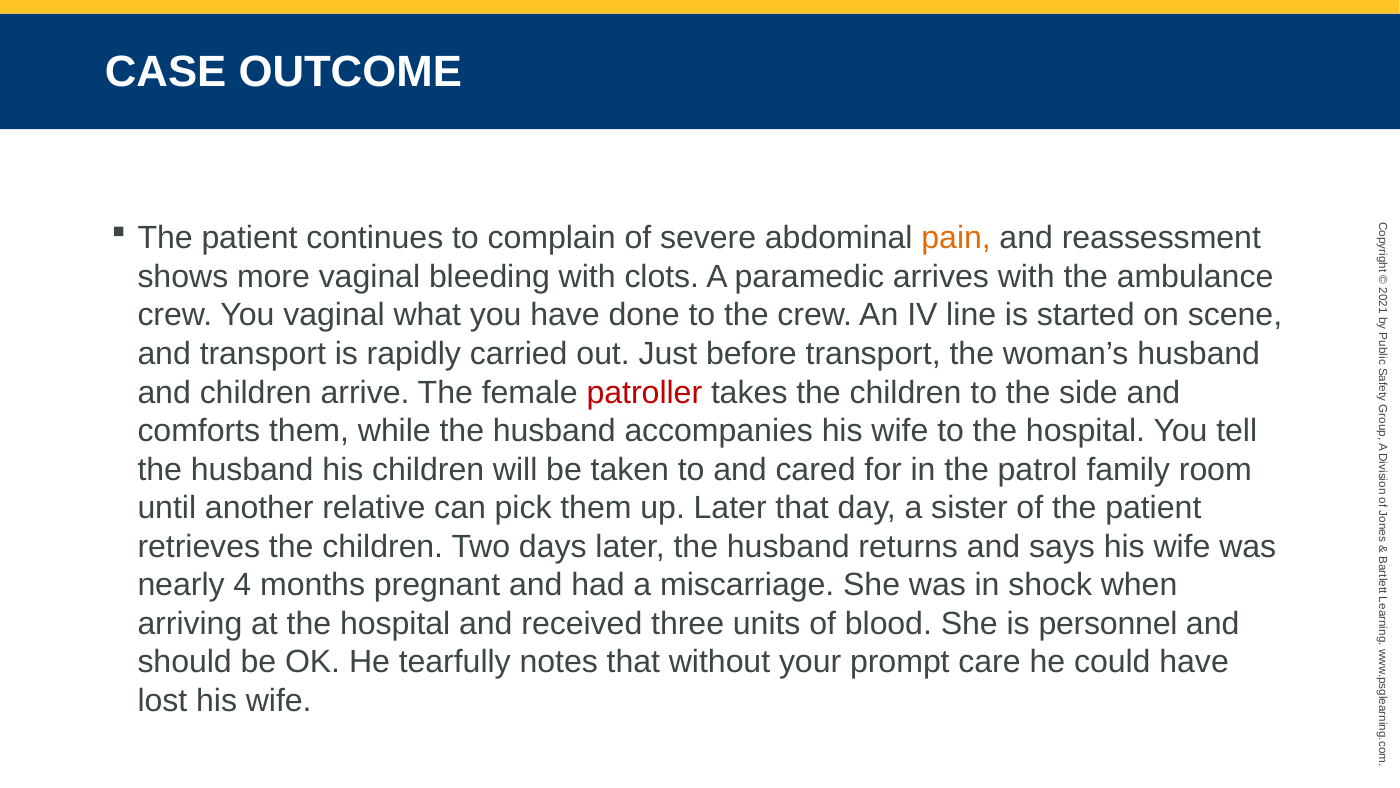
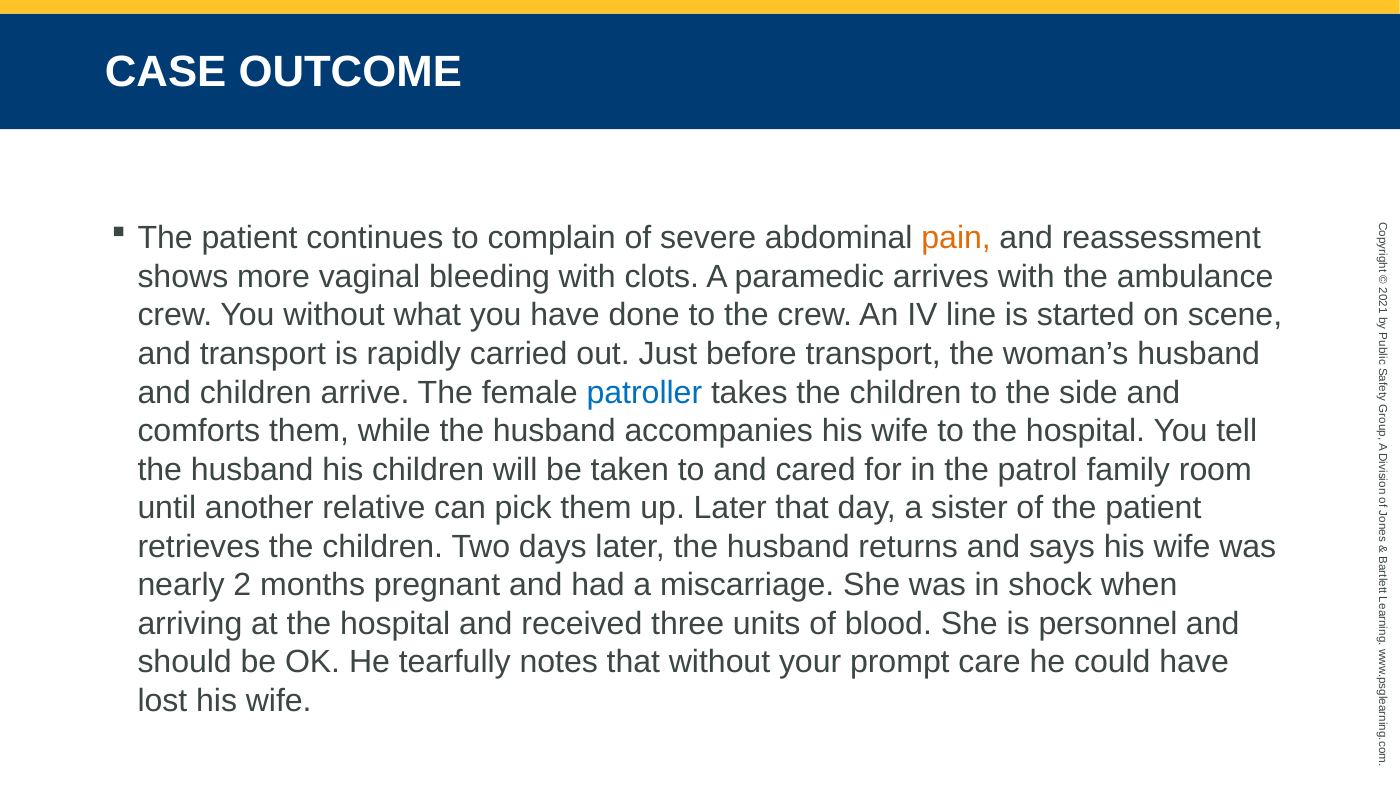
You vaginal: vaginal -> without (334, 315)
patroller colour: red -> blue (644, 392)
nearly 4: 4 -> 2 (242, 585)
